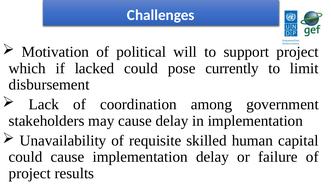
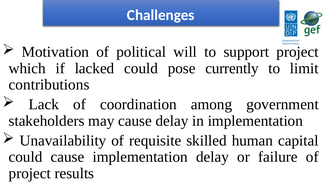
disbursement: disbursement -> contributions (49, 85)
